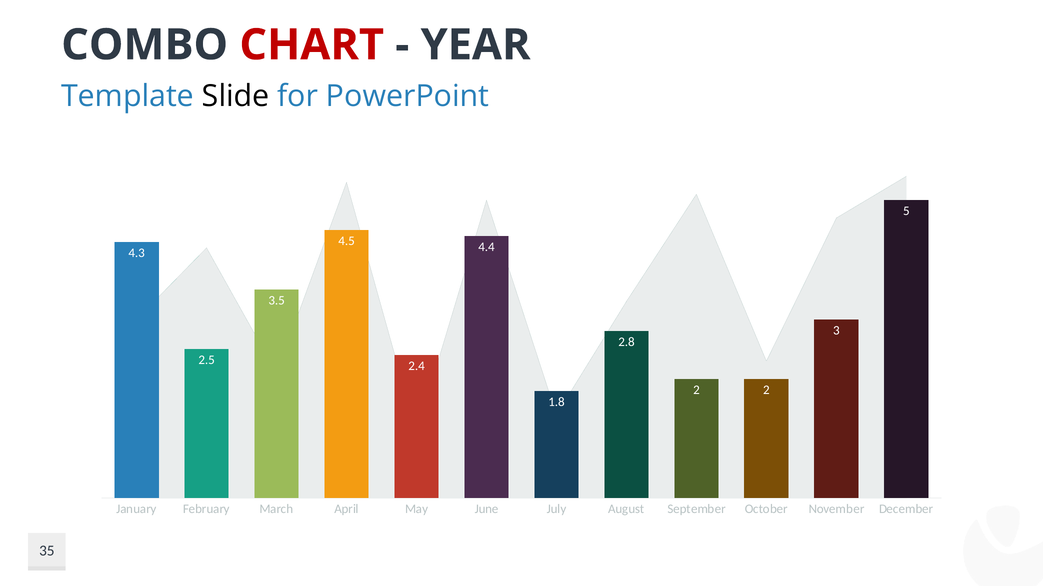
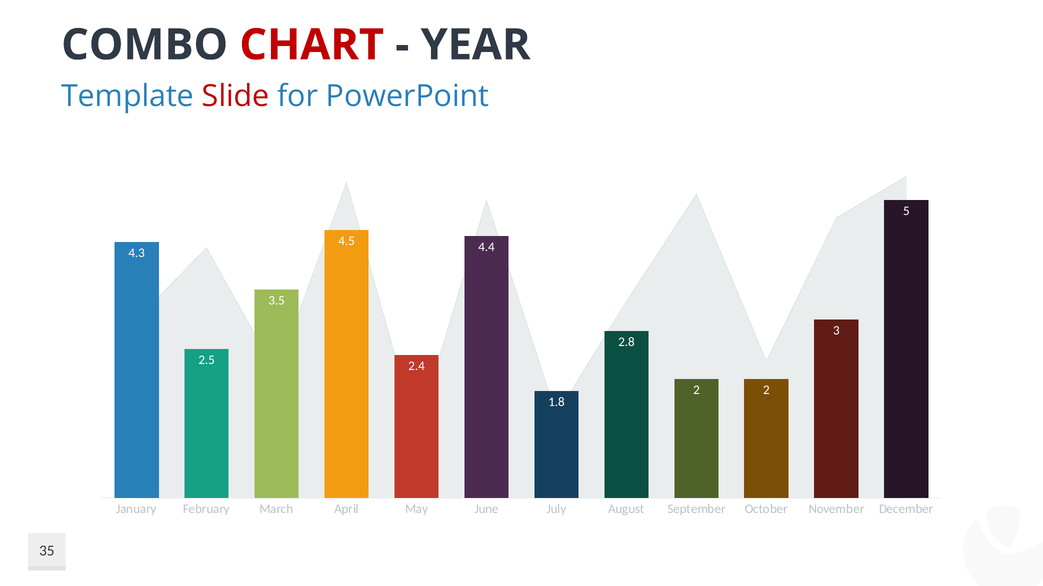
Slide colour: black -> red (236, 97)
